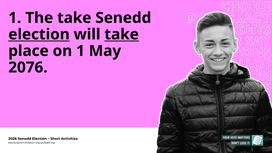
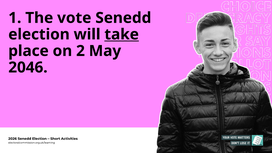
The take: take -> vote (74, 18)
election underline: present -> none (39, 34)
on 1: 1 -> 2 (80, 51)
2076: 2076 -> 2046 (28, 67)
